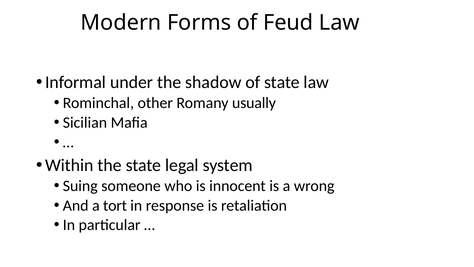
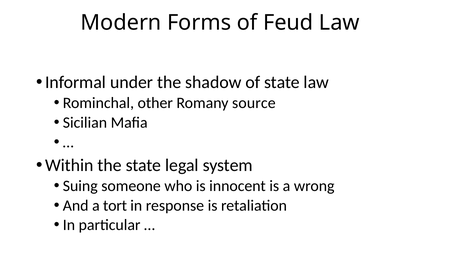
usually: usually -> source (254, 103)
